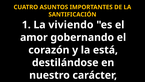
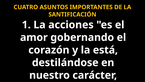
La viviendo: viviendo -> acciones (71, 25)
